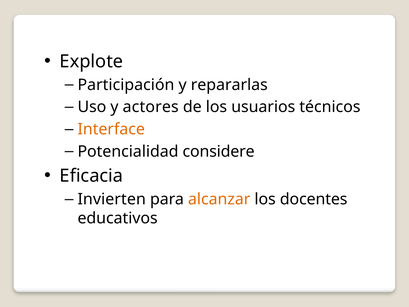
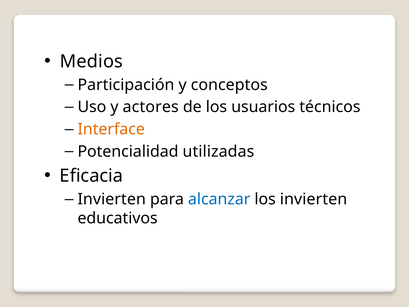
Explote: Explote -> Medios (91, 61)
repararlas: repararlas -> conceptos (229, 85)
considere: considere -> utilizadas (218, 151)
alcanzar colour: orange -> blue (219, 199)
los docentes: docentes -> invierten (314, 199)
